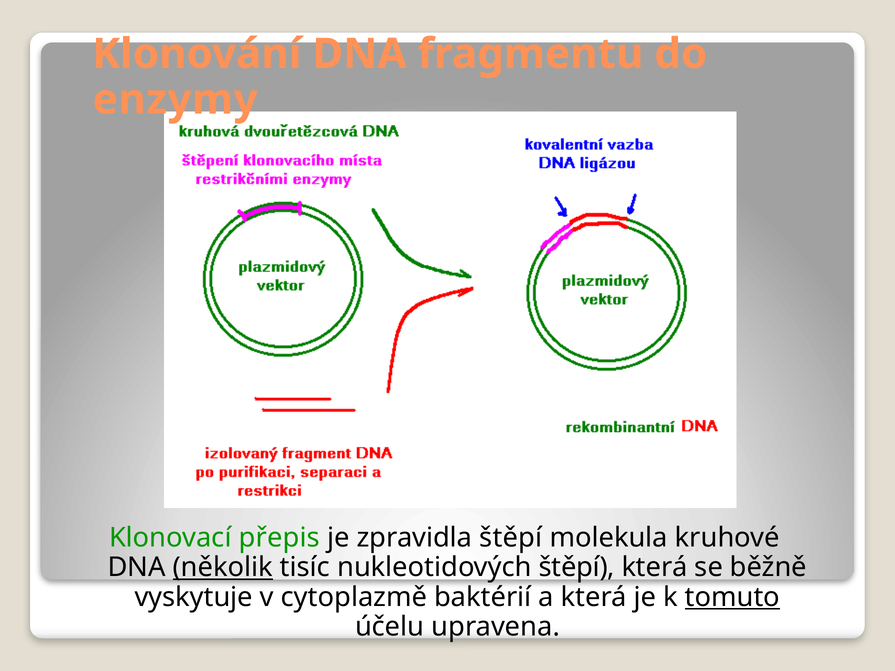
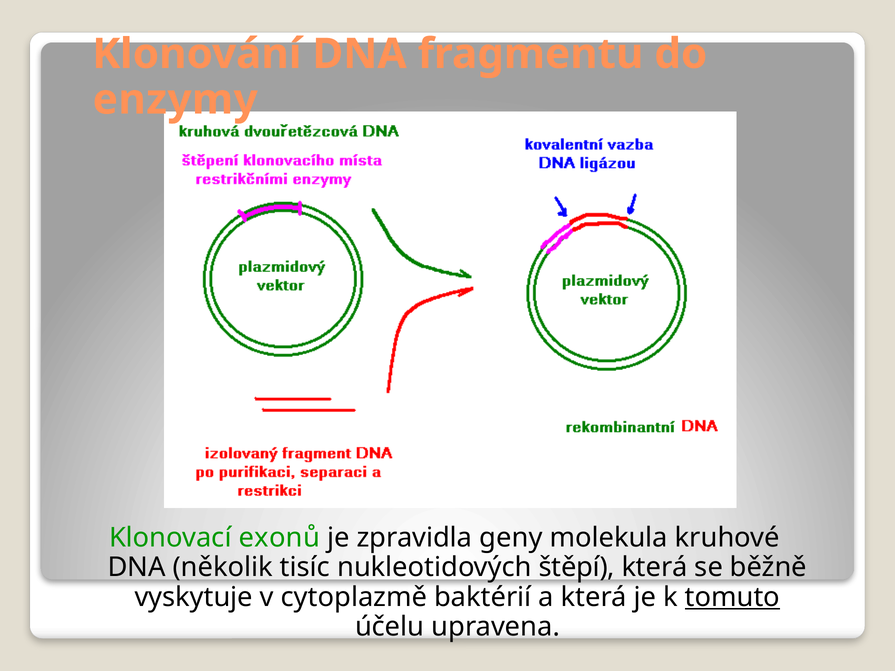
přepis: přepis -> exonů (279, 538)
zpravidla štěpí: štěpí -> geny (511, 538)
několik underline: present -> none (223, 568)
